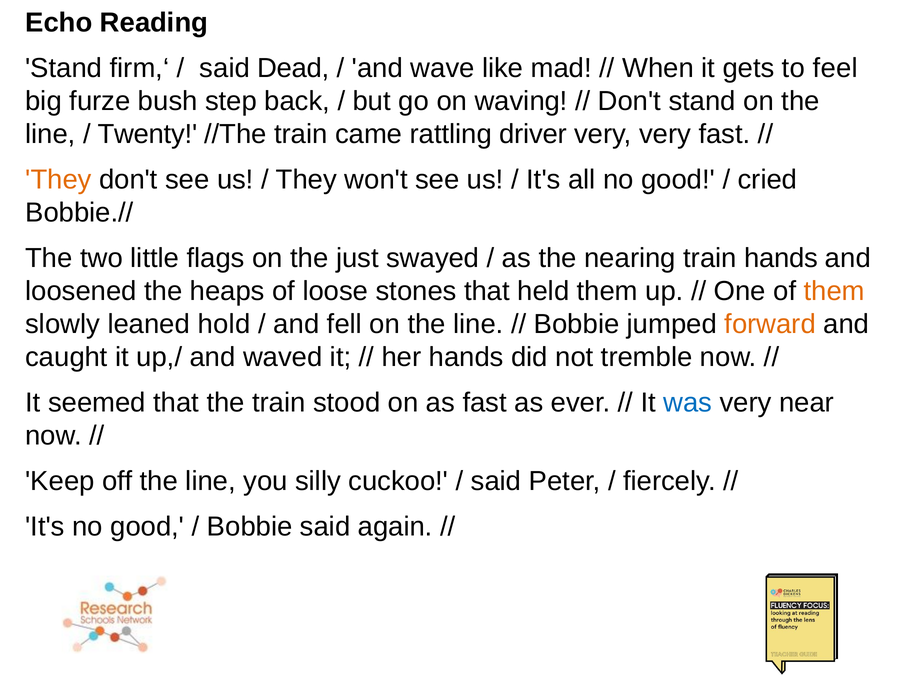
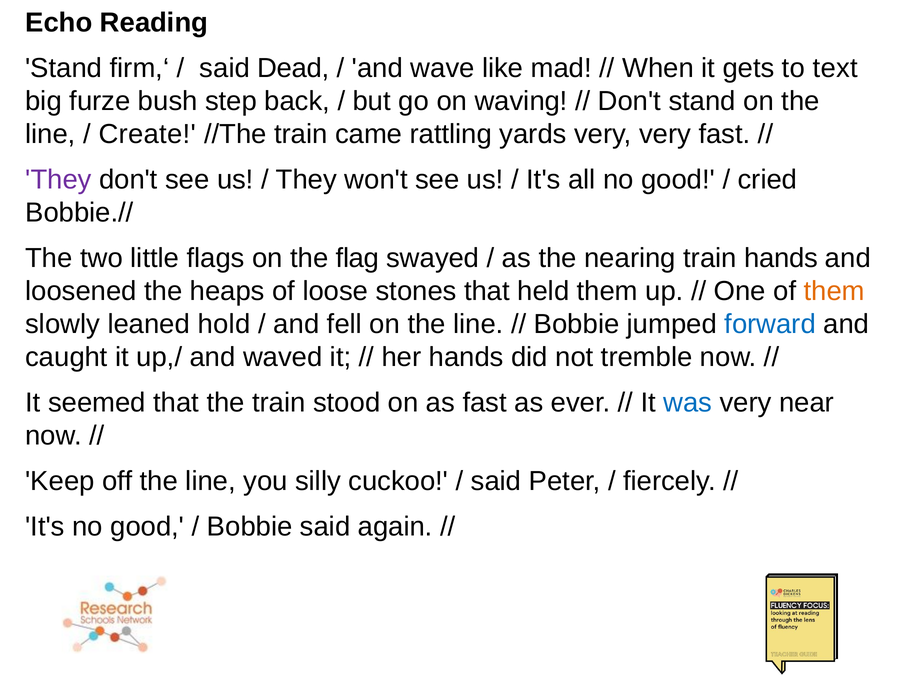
feel: feel -> text (835, 68)
Twenty: Twenty -> Create (147, 134)
driver: driver -> yards (533, 134)
They colour: orange -> purple (58, 180)
just: just -> flag (358, 258)
forward colour: orange -> blue (770, 324)
